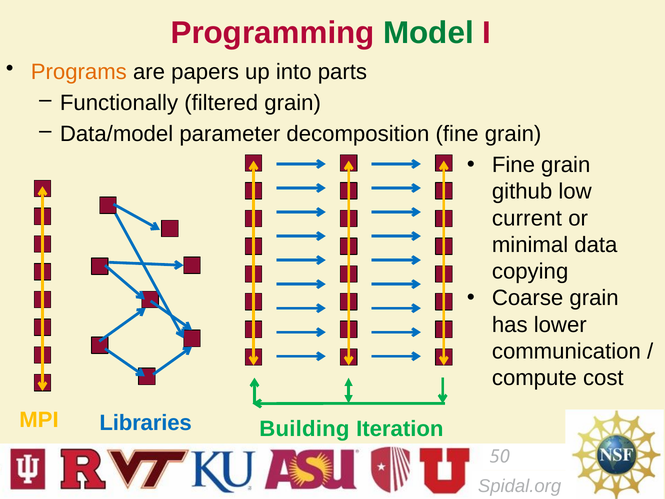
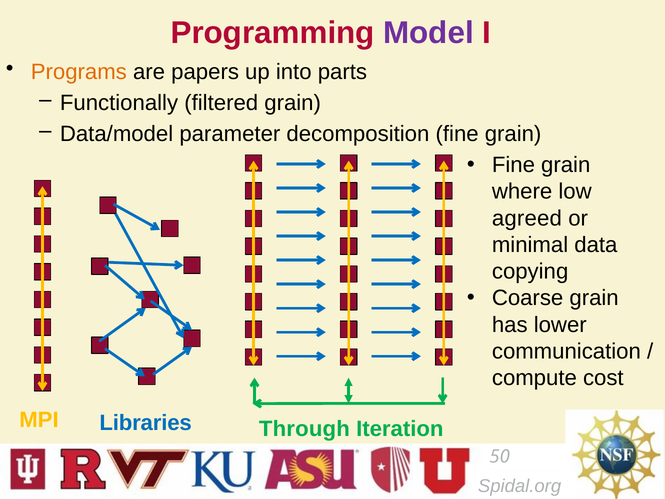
Model colour: green -> purple (428, 33)
github: github -> where (522, 192)
current: current -> agreed (527, 218)
Building: Building -> Through (304, 429)
